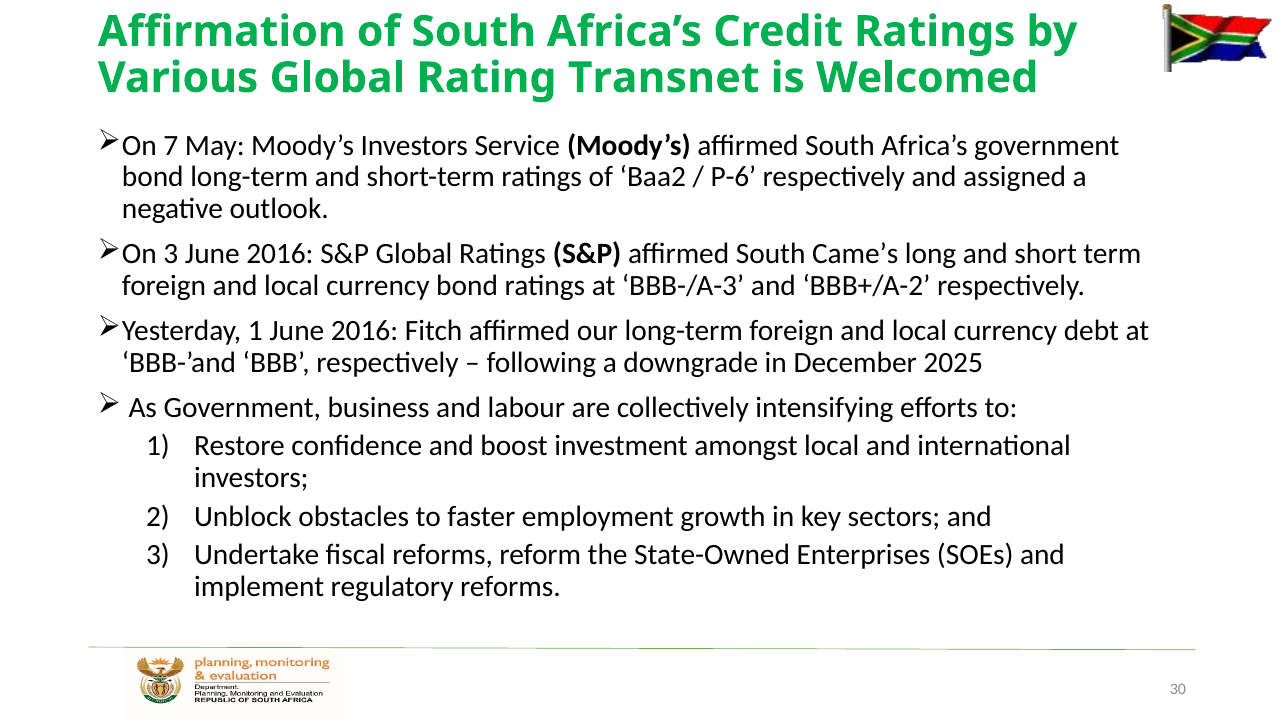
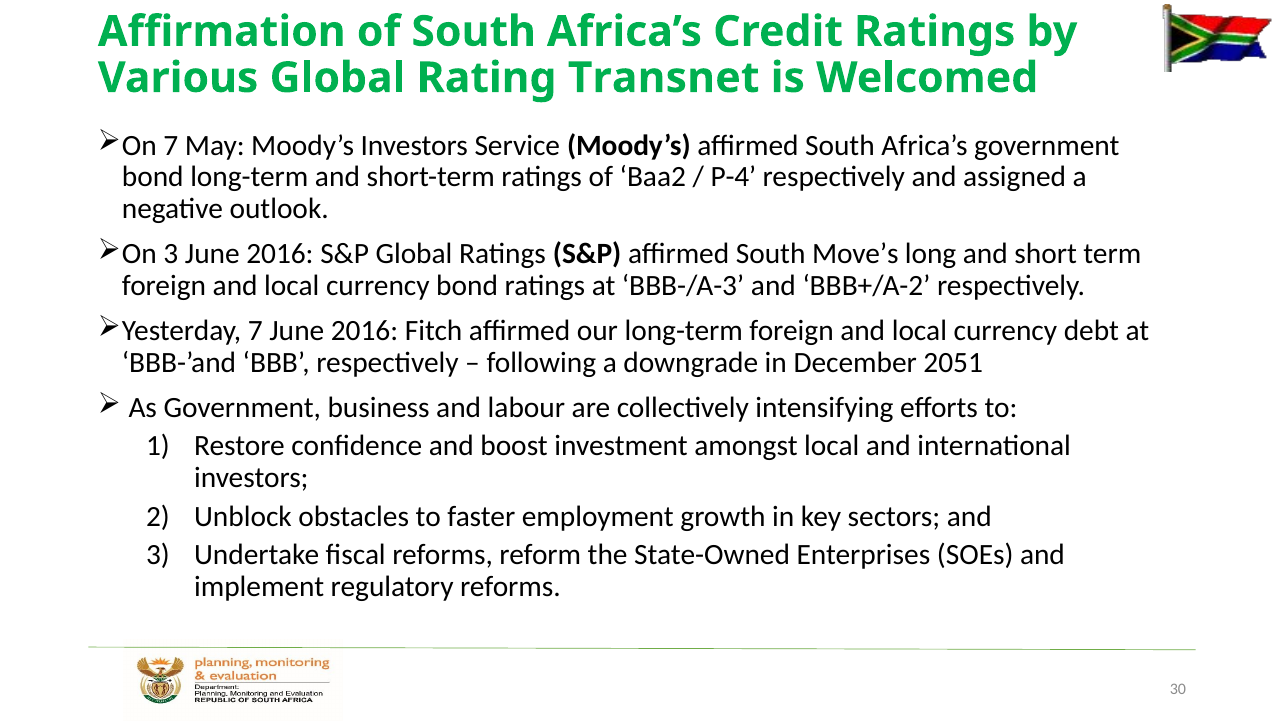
P-6: P-6 -> P-4 (733, 177)
Came’s: Came’s -> Move’s (855, 254)
Yesterday 1: 1 -> 7 (255, 331)
2025: 2025 -> 2051 (953, 363)
